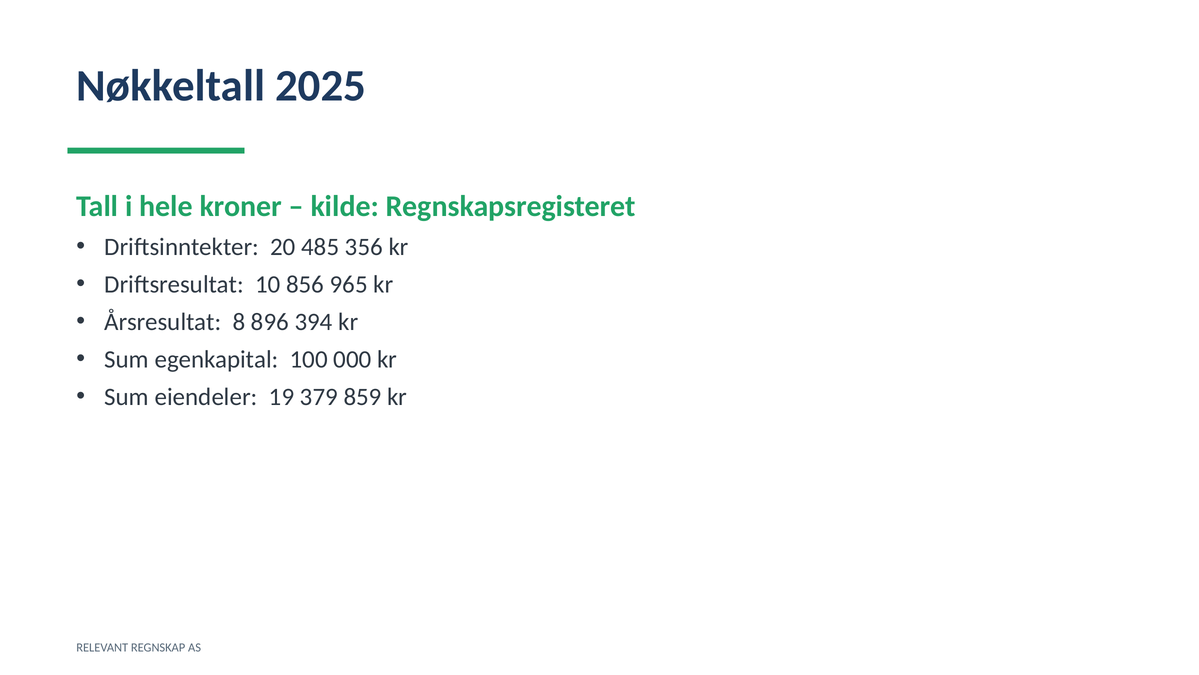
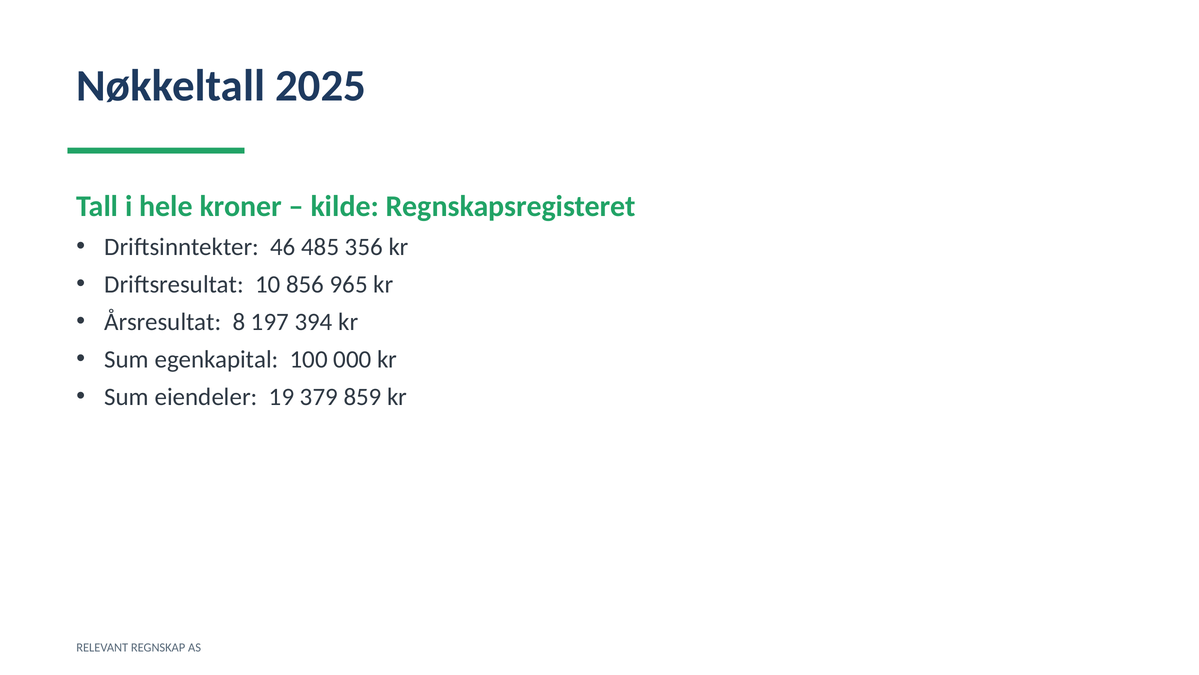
20: 20 -> 46 (283, 247)
896: 896 -> 197 (270, 322)
